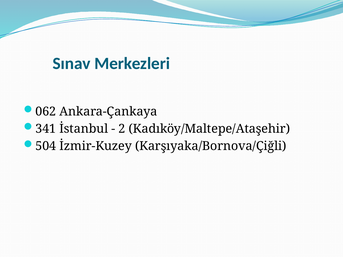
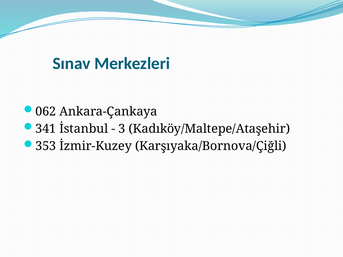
2: 2 -> 3 (122, 129)
504: 504 -> 353 (46, 146)
